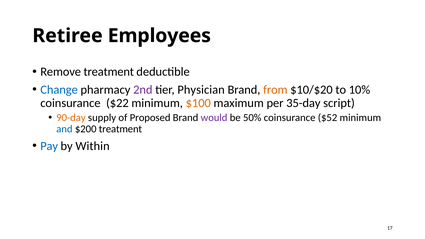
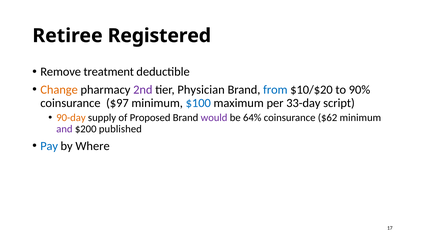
Employees: Employees -> Registered (159, 36)
Change colour: blue -> orange (59, 90)
from colour: orange -> blue (275, 90)
10%: 10% -> 90% (360, 90)
$22: $22 -> $97 (117, 103)
$100 colour: orange -> blue (198, 103)
35-day: 35-day -> 33-day (303, 103)
50%: 50% -> 64% (252, 118)
$52: $52 -> $62 (328, 118)
and colour: blue -> purple (64, 129)
$200 treatment: treatment -> published (120, 129)
Within: Within -> Where (93, 146)
